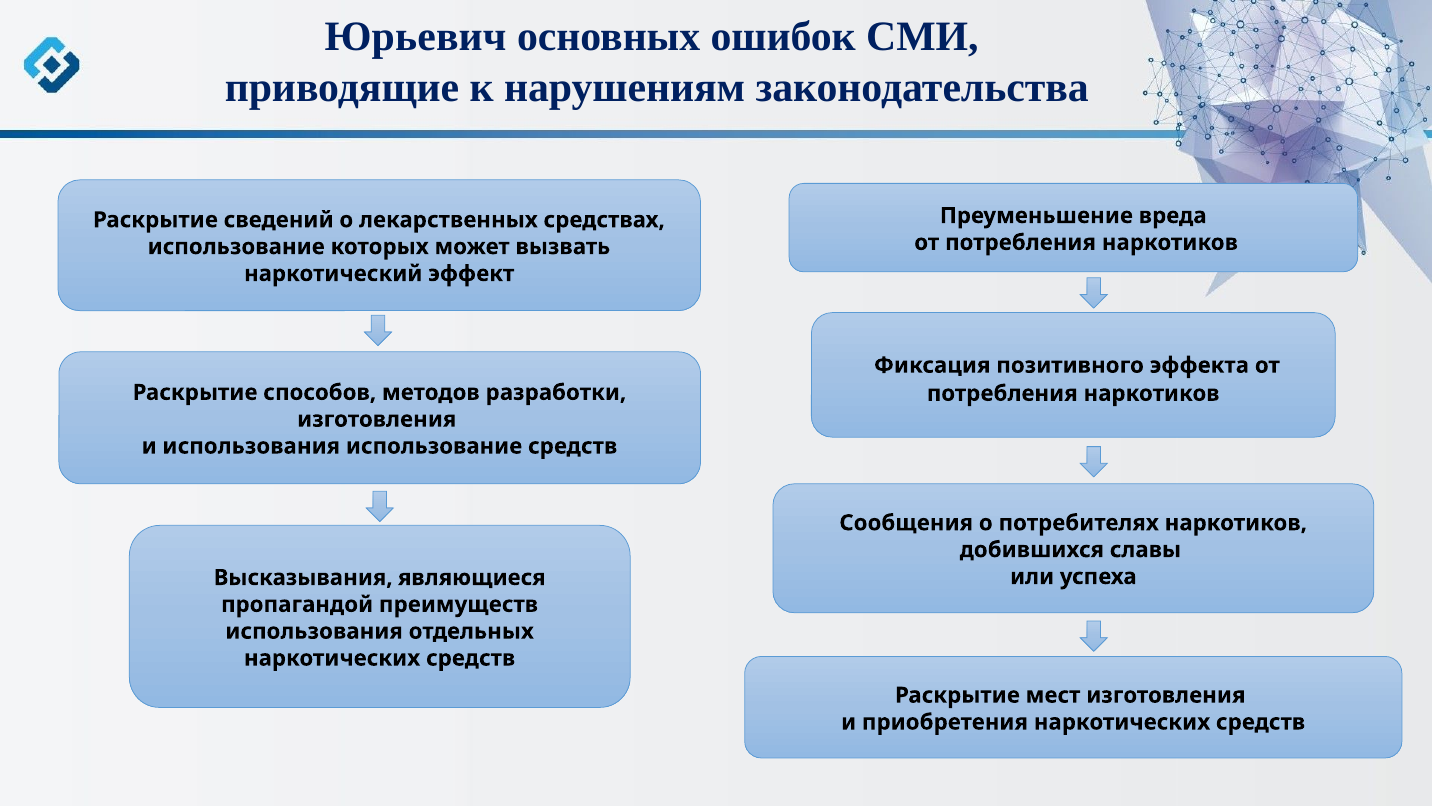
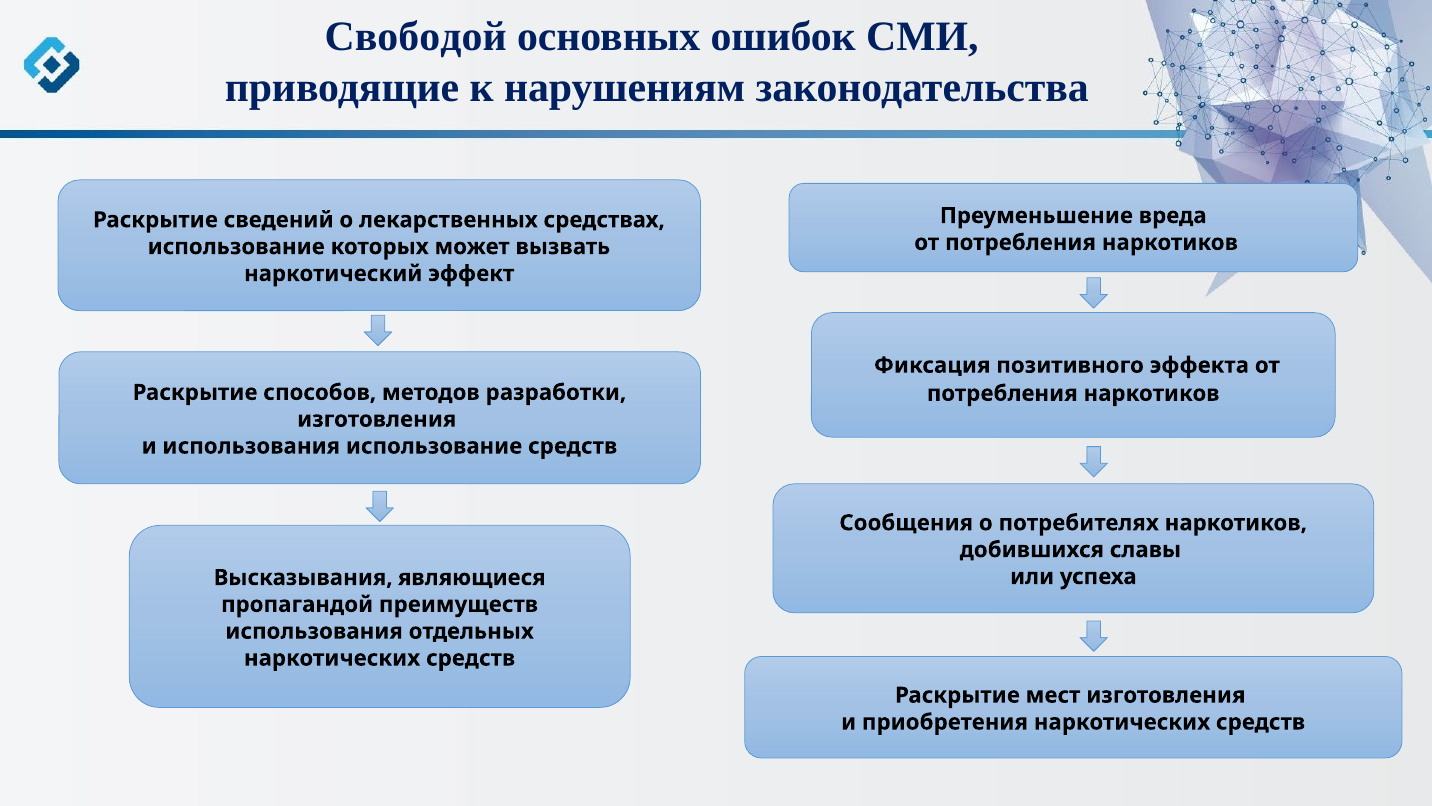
Юрьевич: Юрьевич -> Свободой (416, 37)
